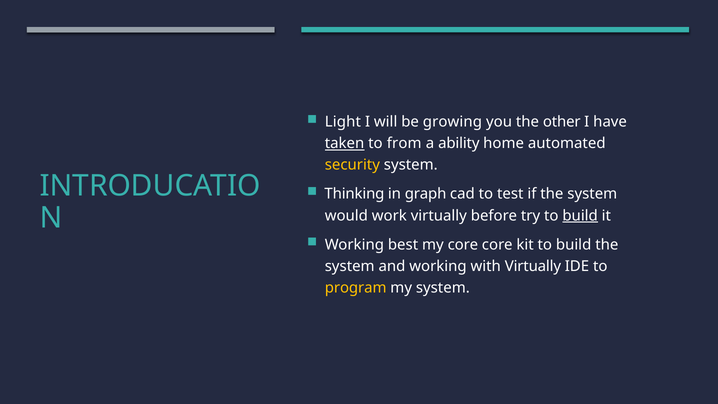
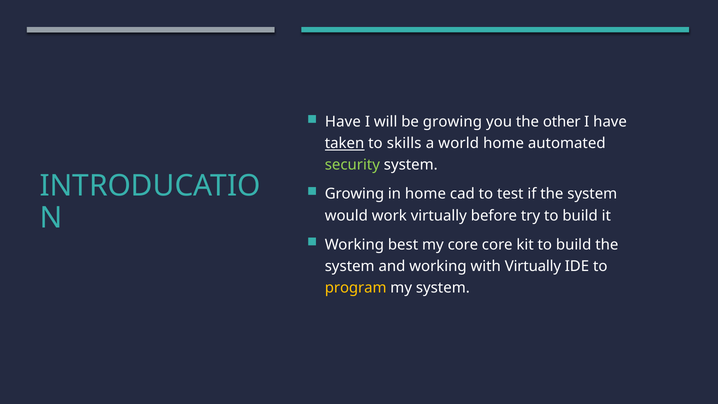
Light: Light -> Have (343, 122)
from: from -> skills (404, 143)
ability: ability -> world (459, 143)
security colour: yellow -> light green (352, 165)
Thinking: Thinking -> Growing (354, 194)
in graph: graph -> home (425, 194)
build underline: present -> none (580, 216)
